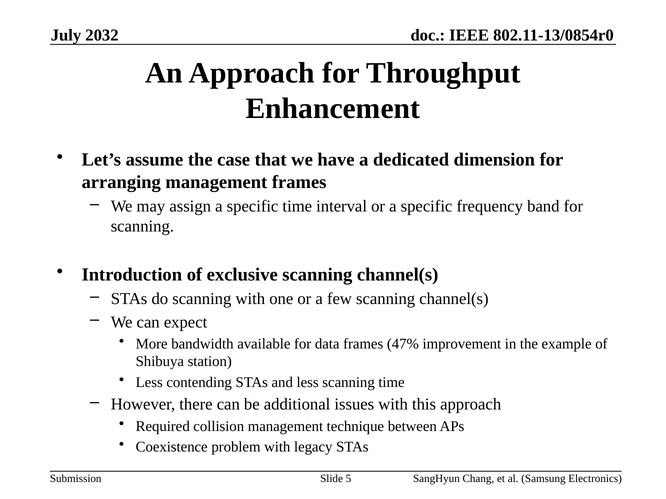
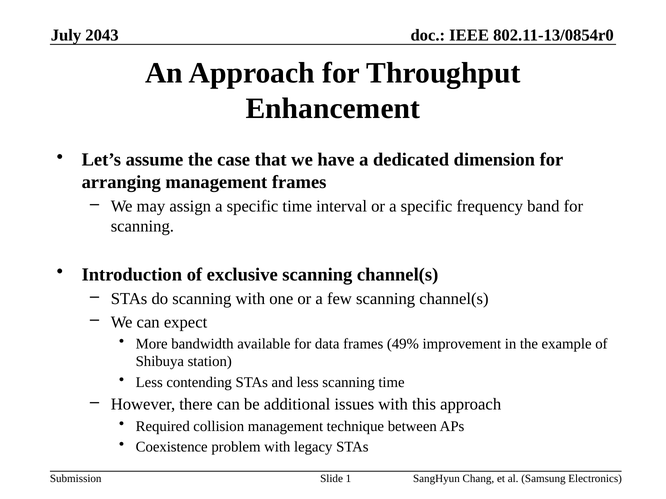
2032: 2032 -> 2043 (102, 36)
47%: 47% -> 49% (403, 344)
5: 5 -> 1 (349, 479)
